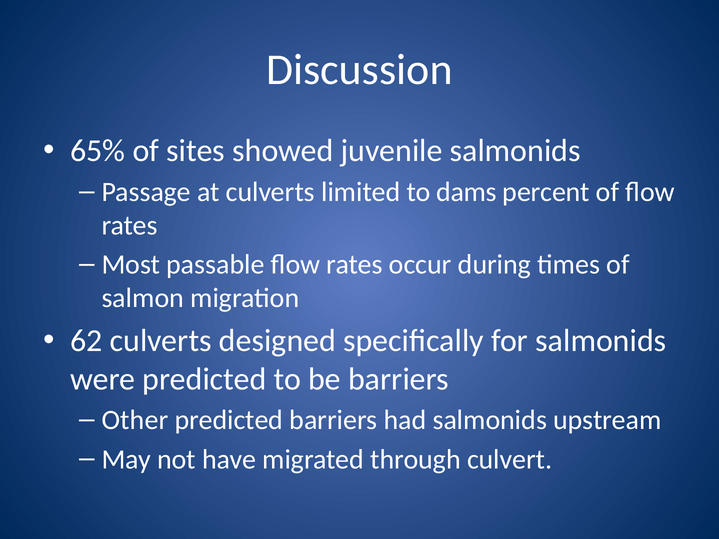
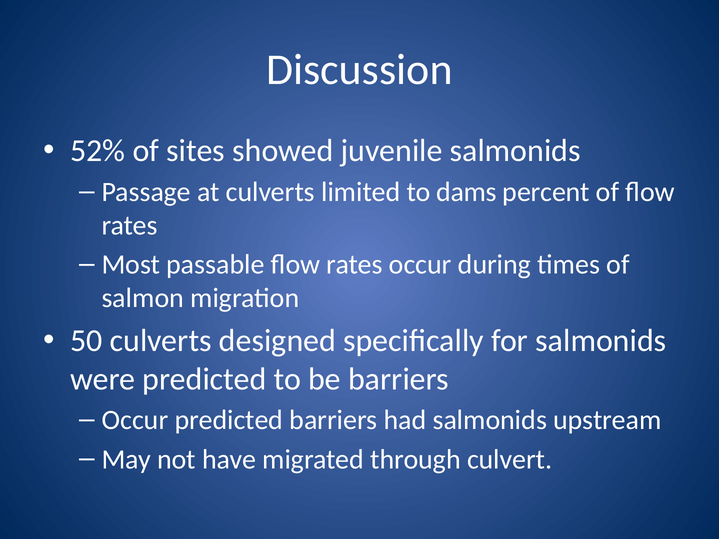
65%: 65% -> 52% (98, 151)
62: 62 -> 50 (86, 341)
Other: Other -> Occur (135, 420)
